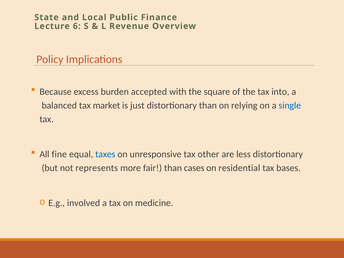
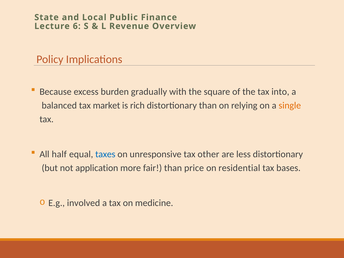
accepted: accepted -> gradually (149, 92)
just: just -> rich (137, 105)
single colour: blue -> orange (290, 105)
fine: fine -> half (59, 154)
represents: represents -> application (97, 168)
cases: cases -> price (194, 168)
